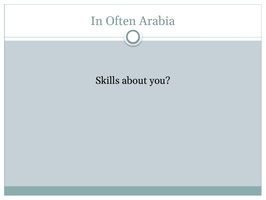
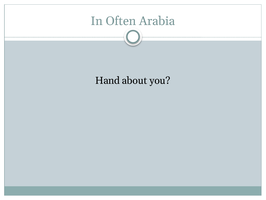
Skills: Skills -> Hand (108, 80)
